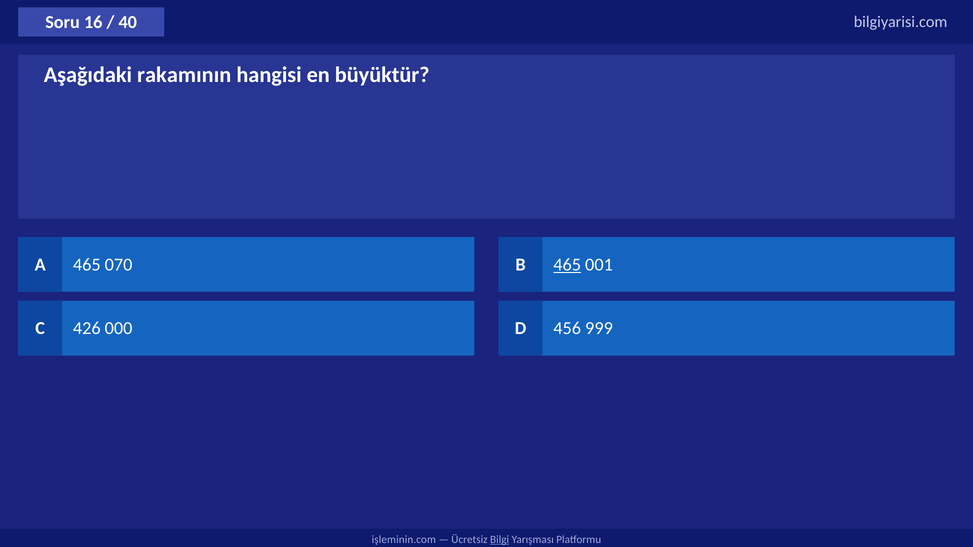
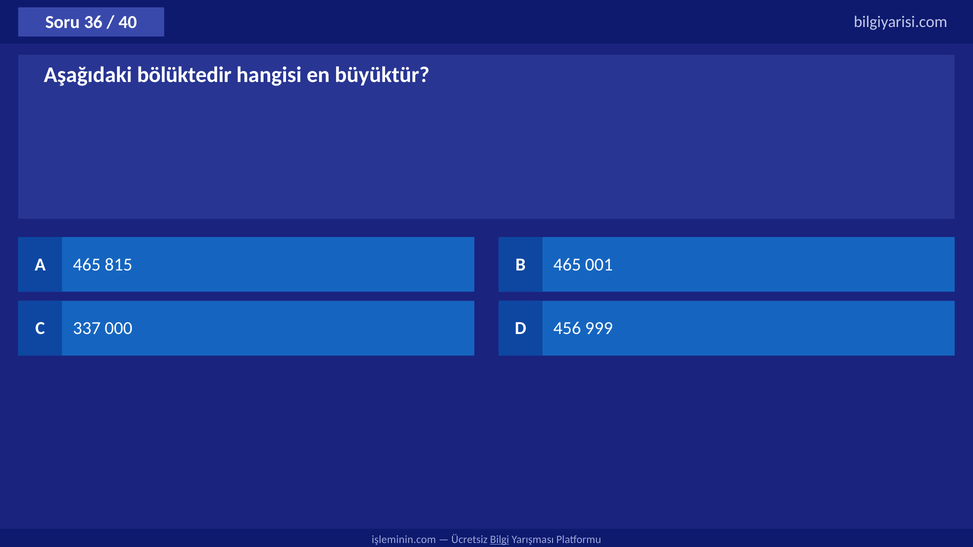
16: 16 -> 36 (93, 22)
rakamının: rakamının -> bölüktedir (184, 75)
070: 070 -> 815 (119, 265)
465 underline: present -> none (567, 265)
426: 426 -> 337 (87, 329)
